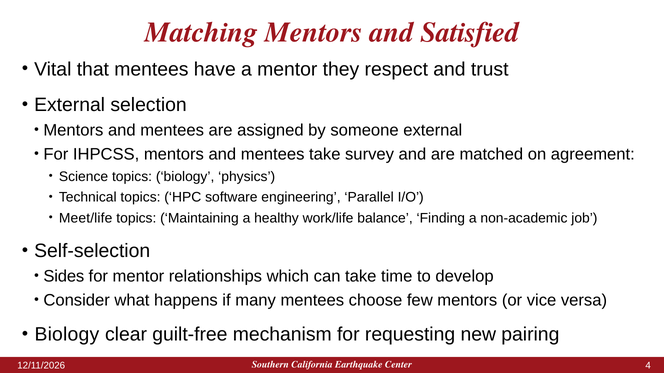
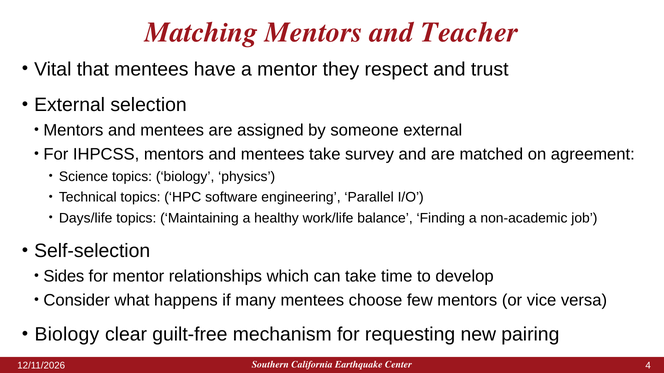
Satisfied: Satisfied -> Teacher (470, 33)
Meet/life: Meet/life -> Days/life (86, 219)
